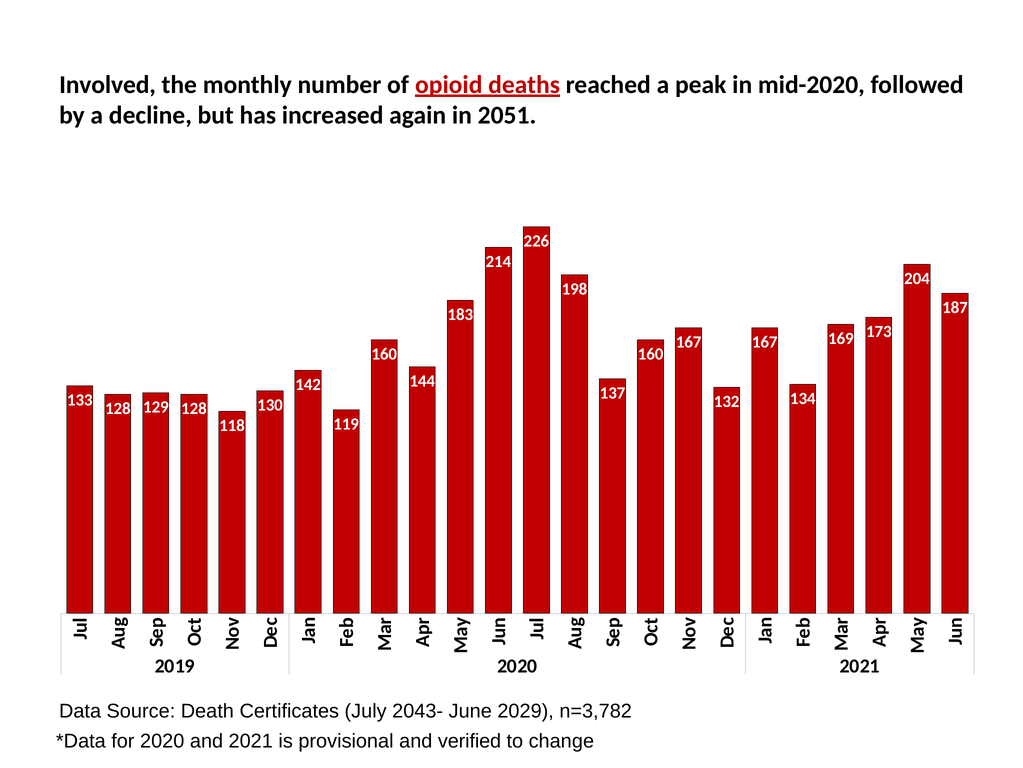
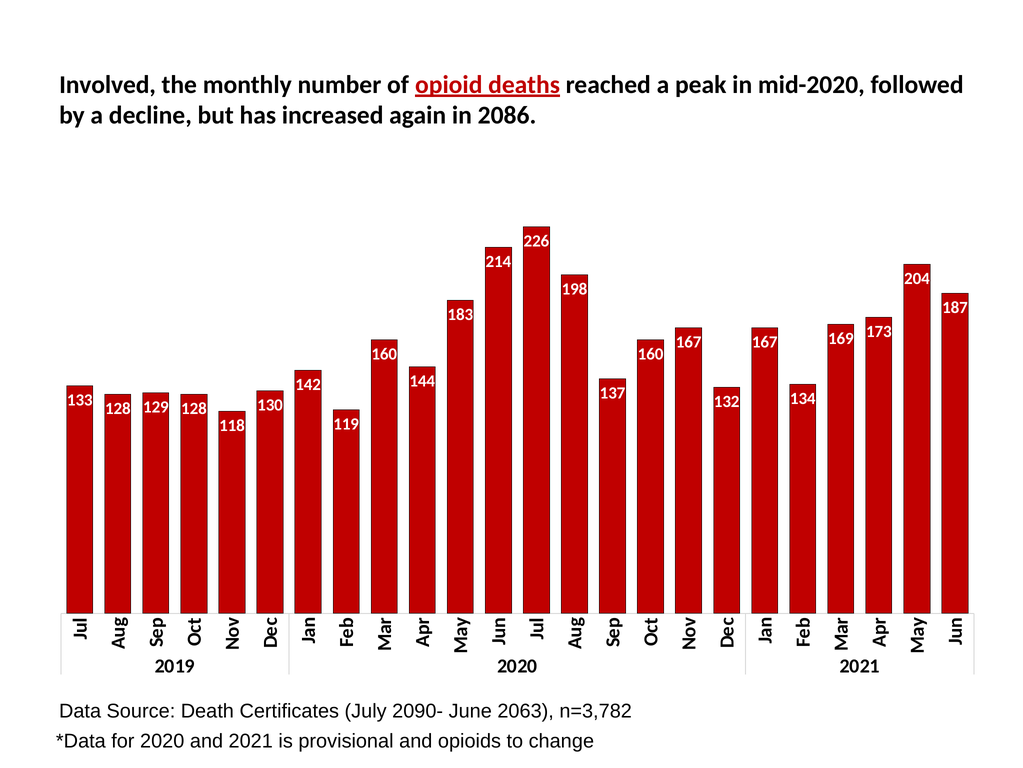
2051: 2051 -> 2086 (507, 115)
2043-: 2043- -> 2090- (418, 711)
2029: 2029 -> 2063 (526, 711)
verified: verified -> opioids (470, 740)
